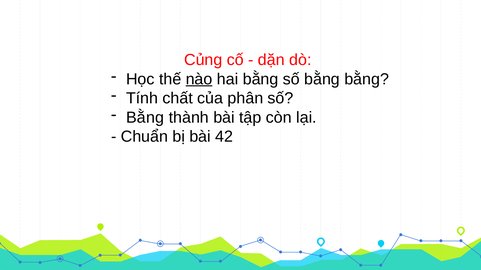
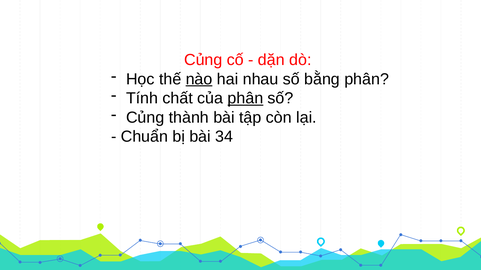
hai bằng: bằng -> nhau (261, 79)
bằng bằng: bằng -> phân (367, 79)
phân underline: none -> present (245, 98)
Bằng: Bằng -> Củng (145, 118)
42: 42 -> 34 (224, 137)
